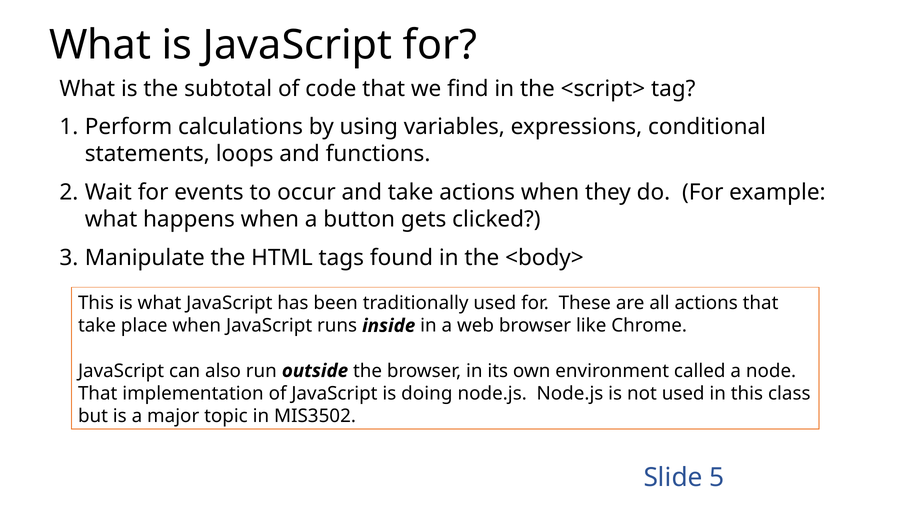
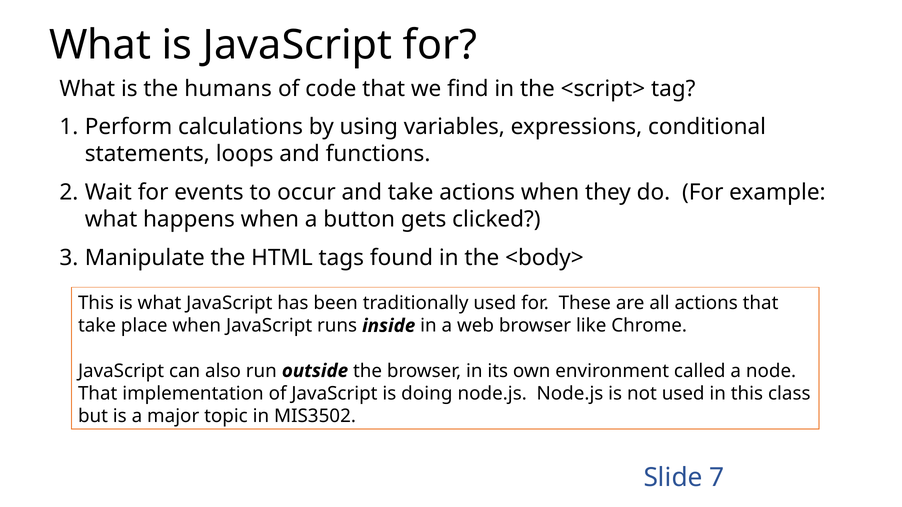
subtotal: subtotal -> humans (228, 89)
5: 5 -> 7 (717, 478)
